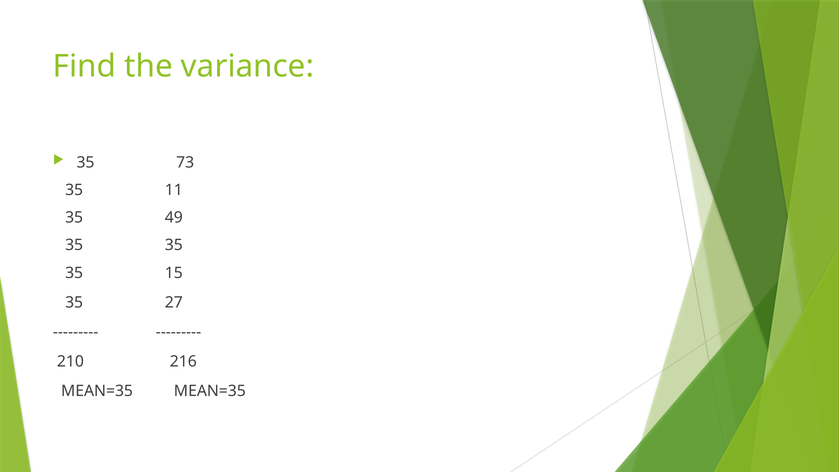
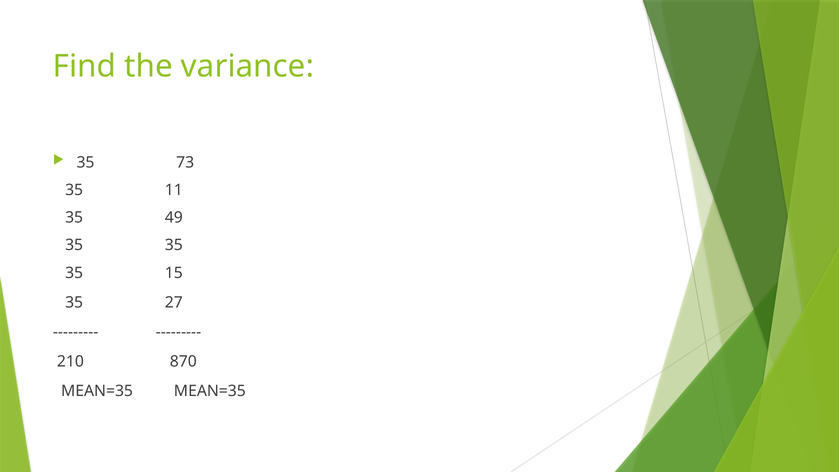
216: 216 -> 870 (183, 361)
